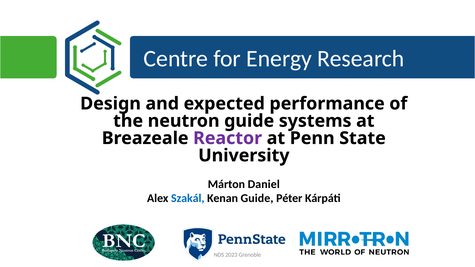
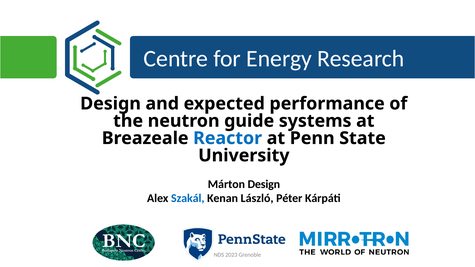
Reactor colour: purple -> blue (228, 138)
Márton Daniel: Daniel -> Design (264, 184)
Kenan Guide: Guide -> László (257, 198)
